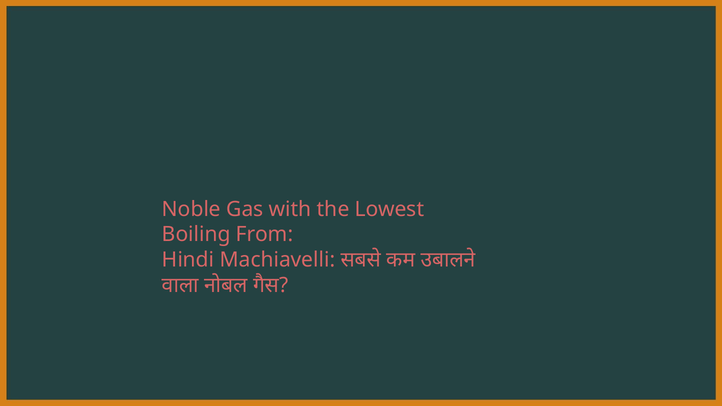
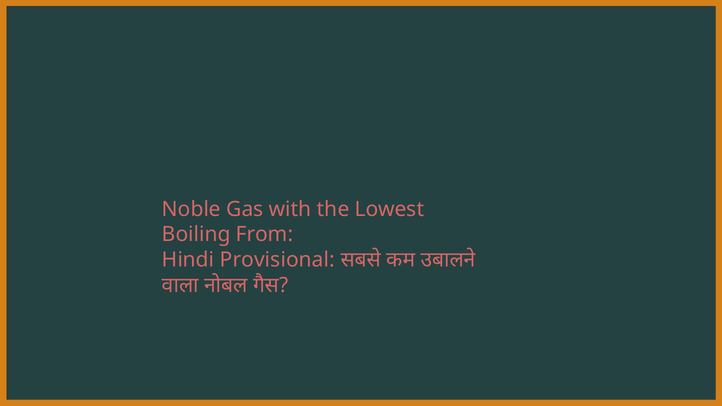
Machiavelli: Machiavelli -> Provisional (277, 260)
